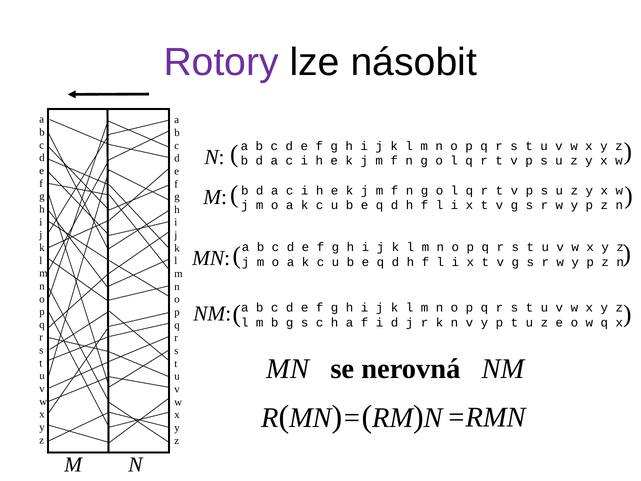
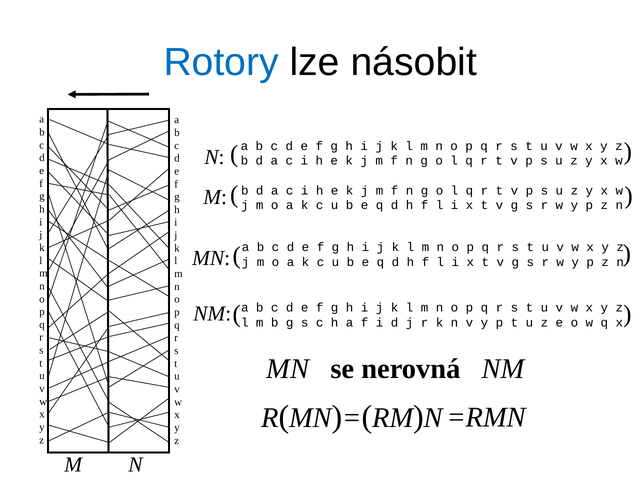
Rotory colour: purple -> blue (221, 62)
